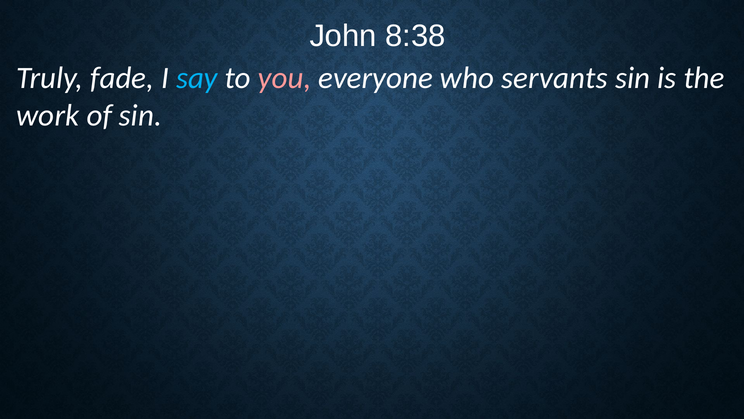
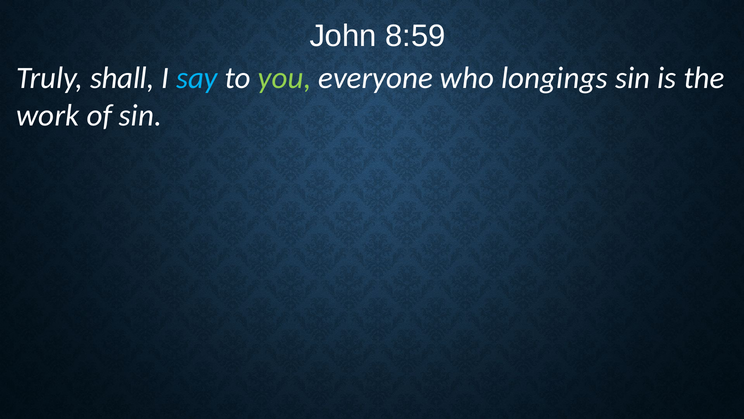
8:38: 8:38 -> 8:59 (415, 36)
fade: fade -> shall (122, 78)
you colour: pink -> light green (285, 78)
servants: servants -> longings (554, 78)
